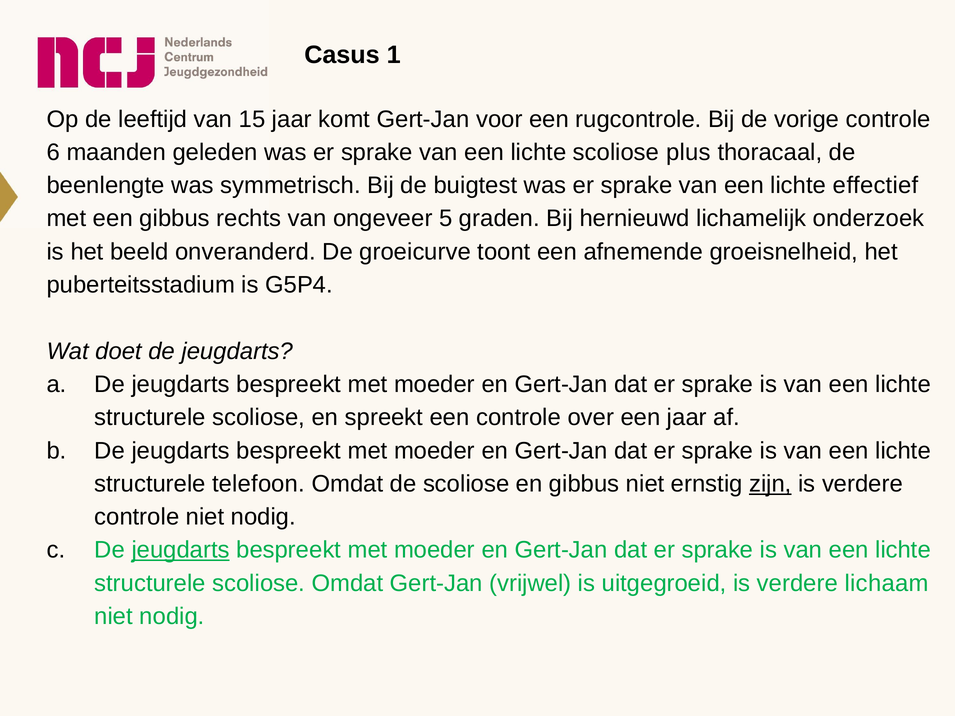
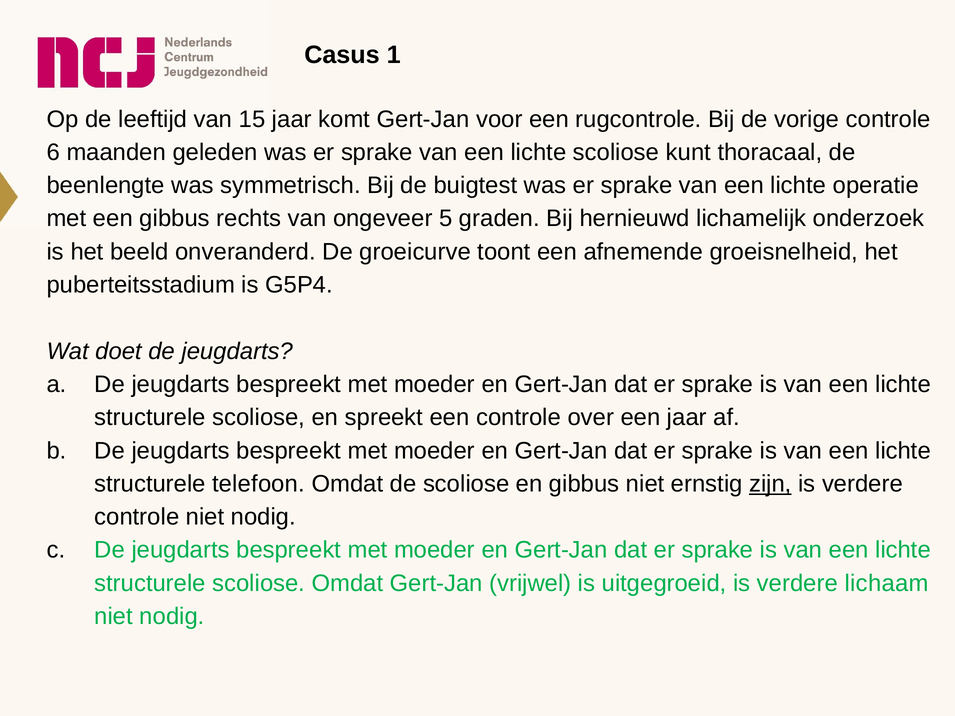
plus: plus -> kunt (688, 152)
effectief: effectief -> operatie (876, 186)
jeugdarts underline: present -> none (181, 550)
